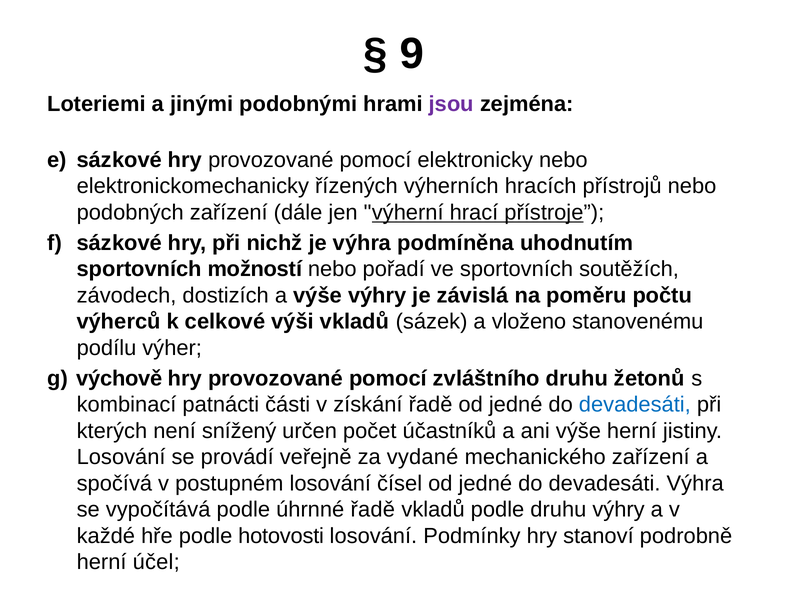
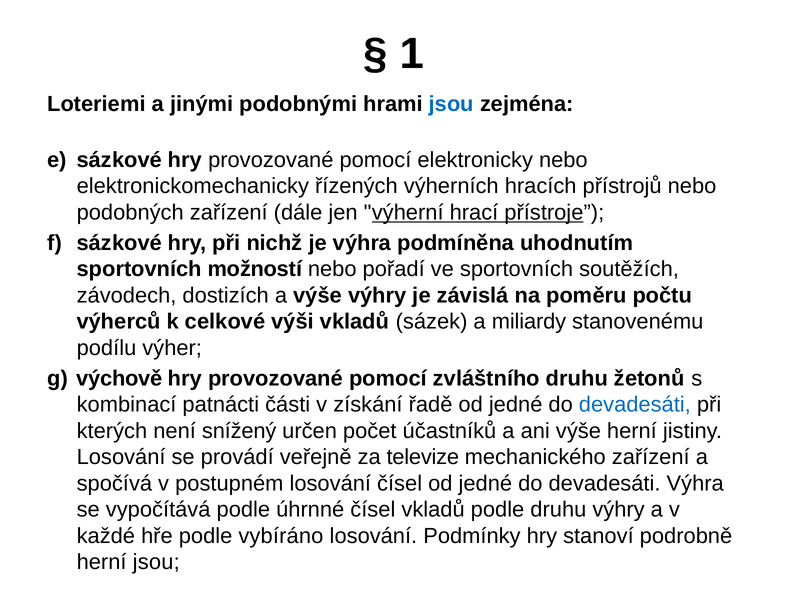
9: 9 -> 1 (412, 54)
jsou colour: purple -> blue (451, 104)
vloženo: vloženo -> miliardy (529, 322)
vydané: vydané -> televize (423, 457)
úhrnné řadě: řadě -> čísel (373, 510)
hotovosti: hotovosti -> vybíráno (281, 536)
herní účel: účel -> jsou (156, 562)
